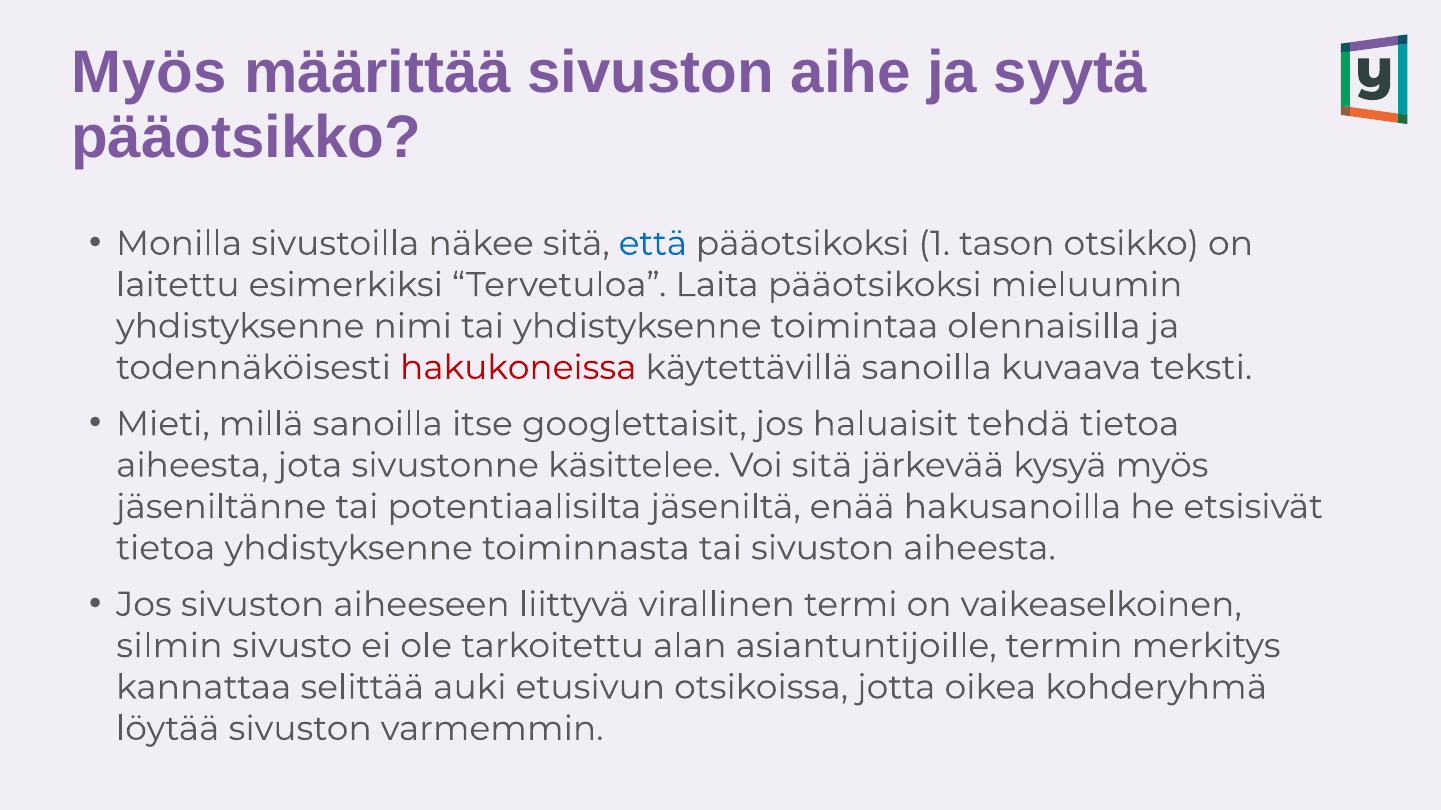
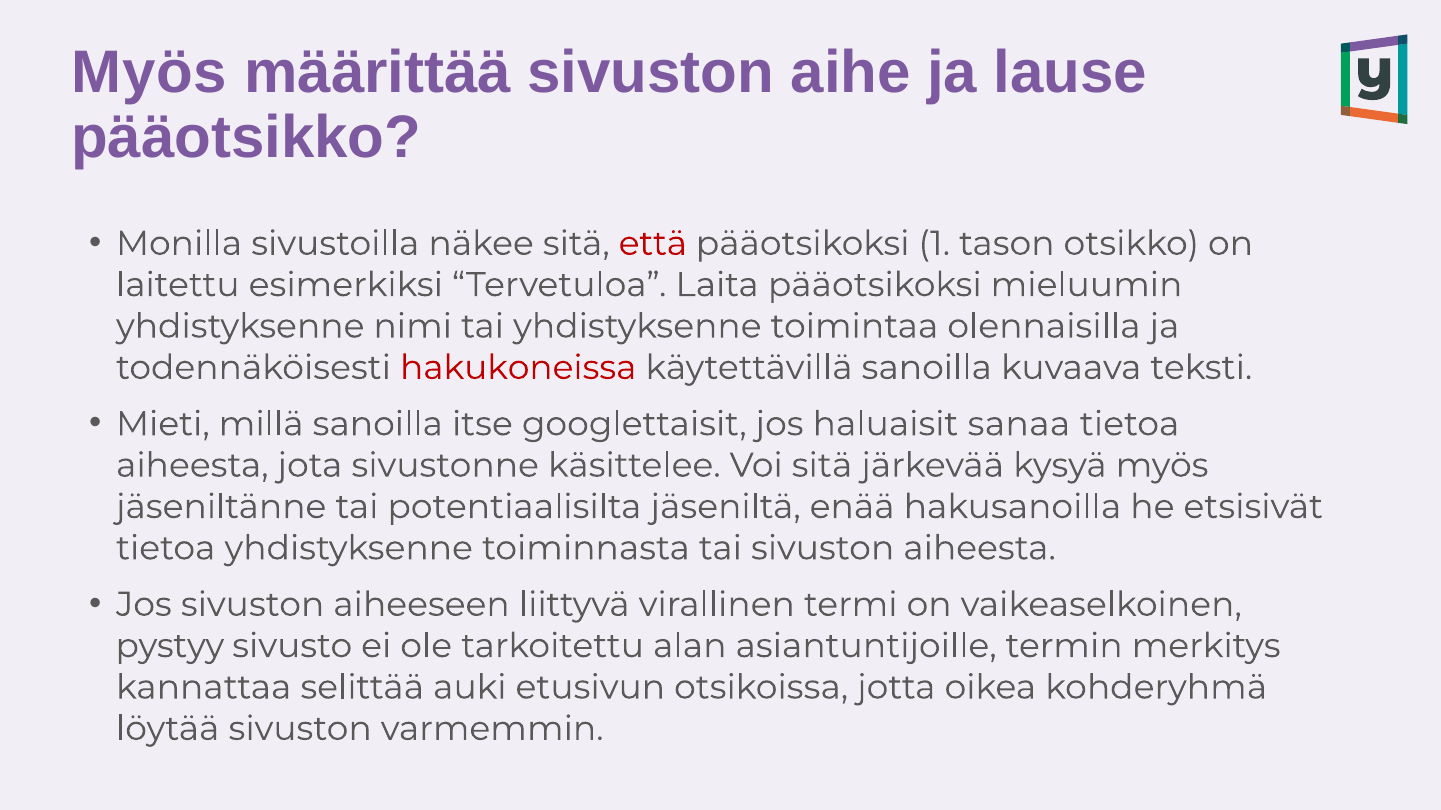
syytä: syytä -> lause (1070, 73)
että colour: blue -> red (653, 244)
tehdä: tehdä -> sanaa (1019, 424)
silmin: silmin -> pystyy (170, 646)
